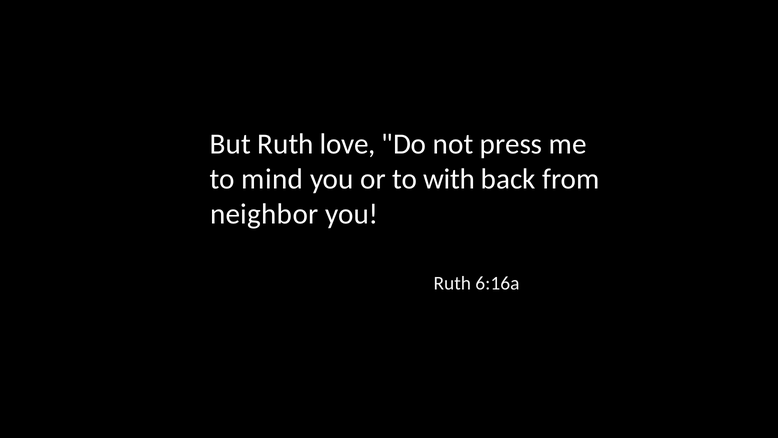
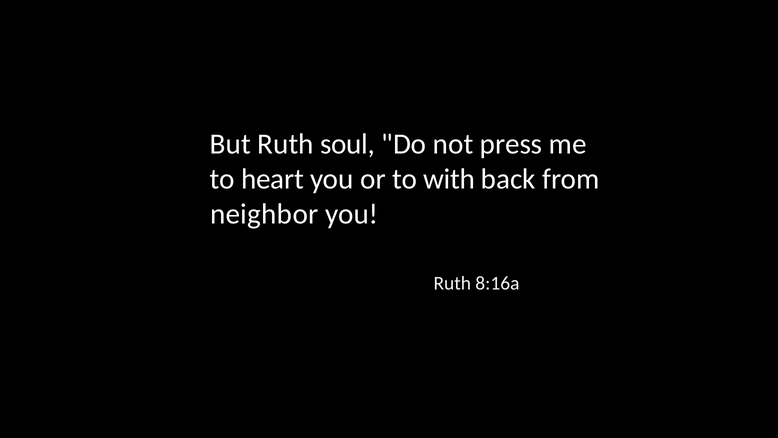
love: love -> soul (348, 144)
mind: mind -> heart (273, 179)
6:16a: 6:16a -> 8:16a (497, 283)
